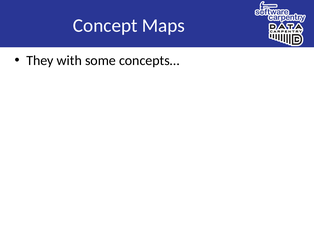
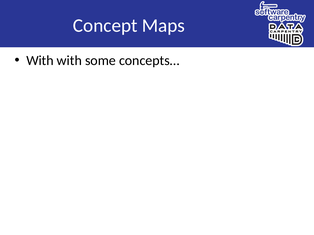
They: They -> With (40, 61)
